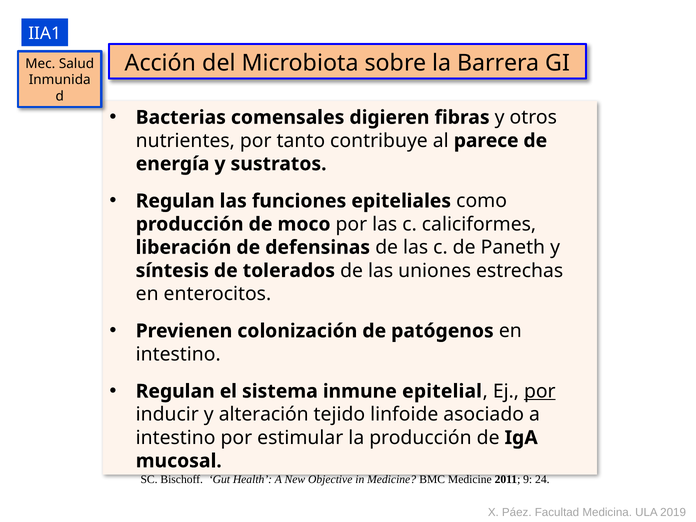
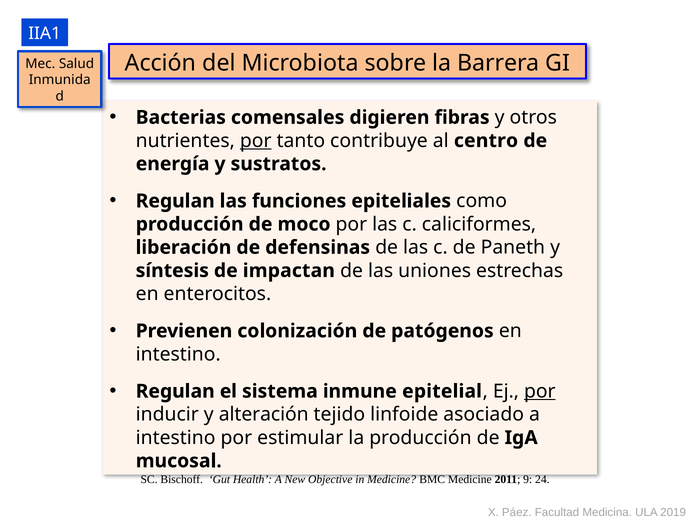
por underline: none -> present (256, 141)
parece: parece -> centro (486, 141)
tolerados: tolerados -> impactan (289, 271)
